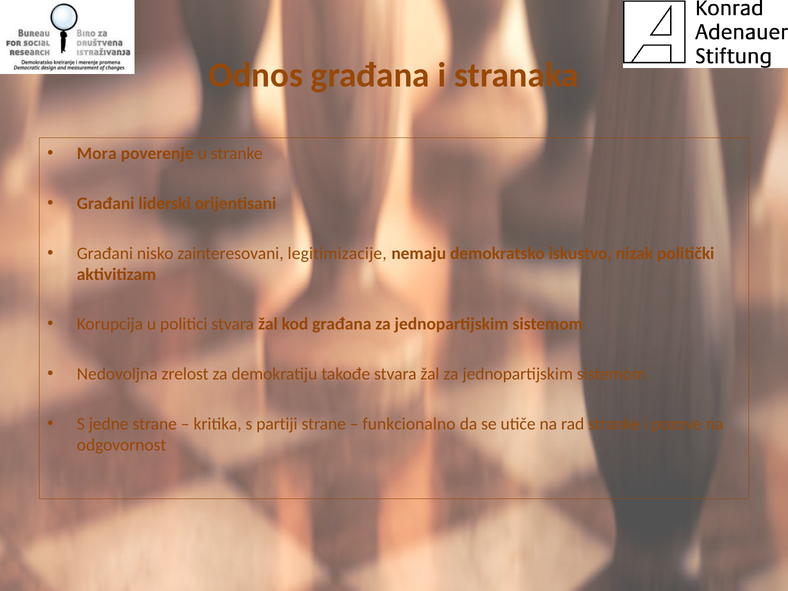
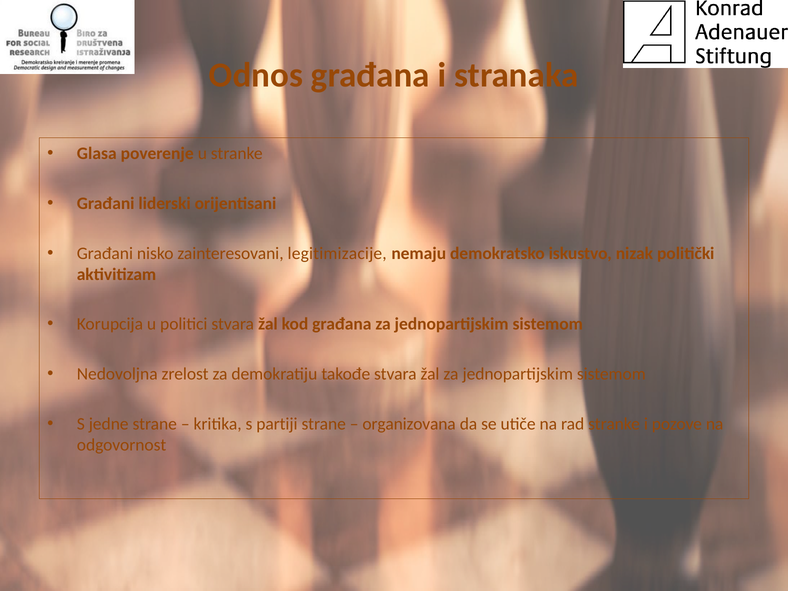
Mora: Mora -> Glasa (97, 154)
funkcionalno: funkcionalno -> organizovana (409, 424)
